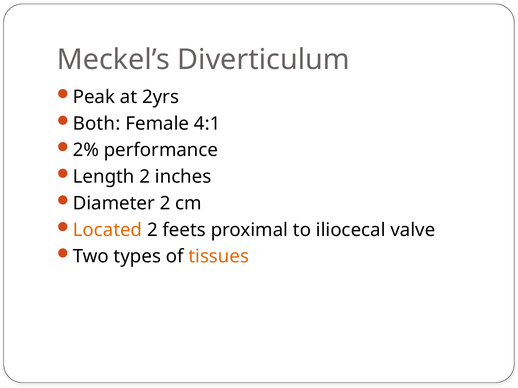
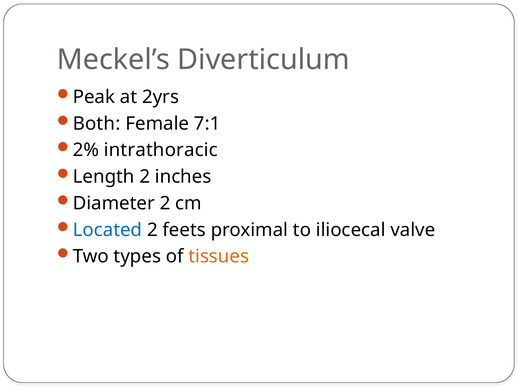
4:1: 4:1 -> 7:1 (207, 124)
performance: performance -> intrathoracic (161, 150)
Located colour: orange -> blue (107, 230)
